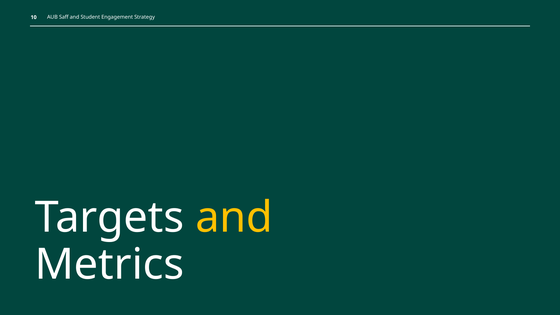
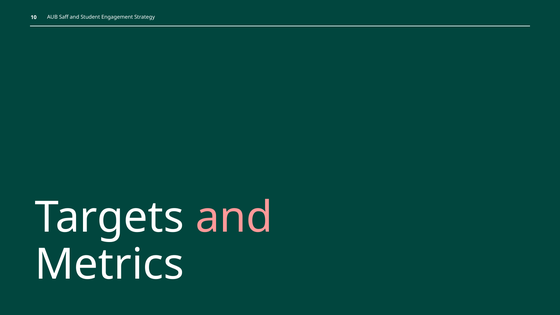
and colour: yellow -> pink (234, 218)
